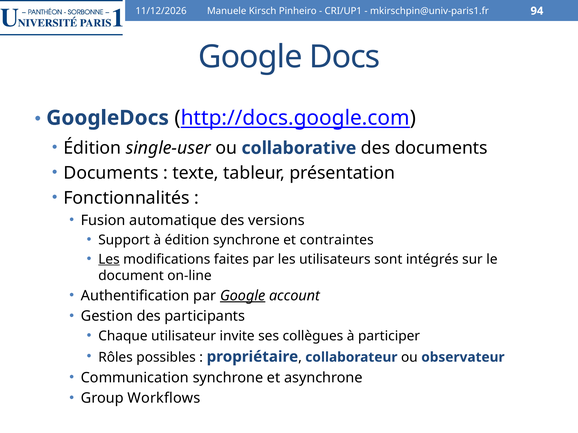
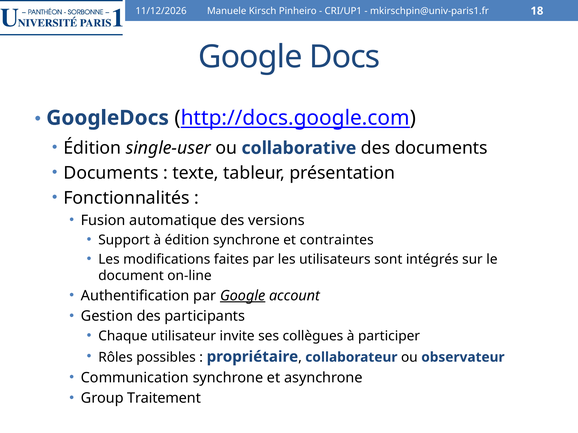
94: 94 -> 18 (537, 11)
Les underline: present -> none (109, 260)
Workflows: Workflows -> Traitement (164, 399)
